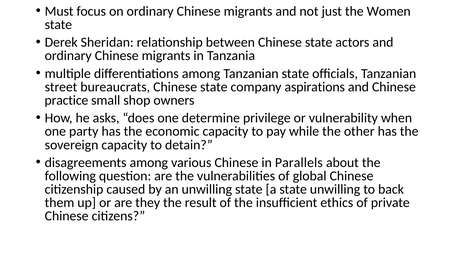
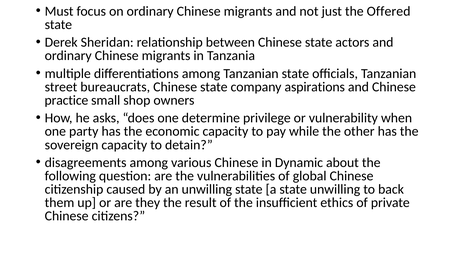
Women: Women -> Offered (389, 11)
Parallels: Parallels -> Dynamic (299, 163)
